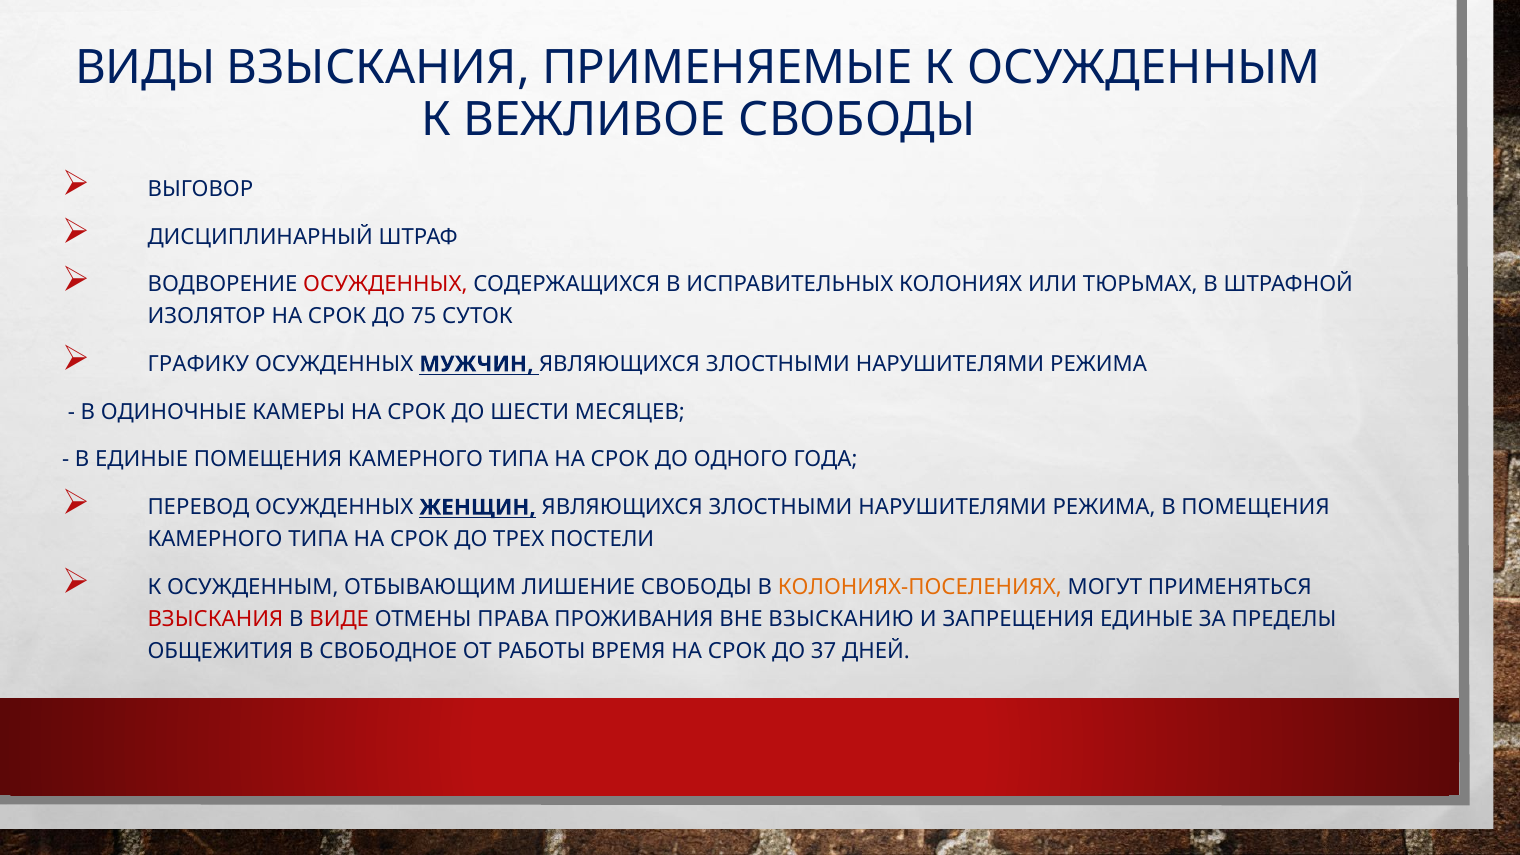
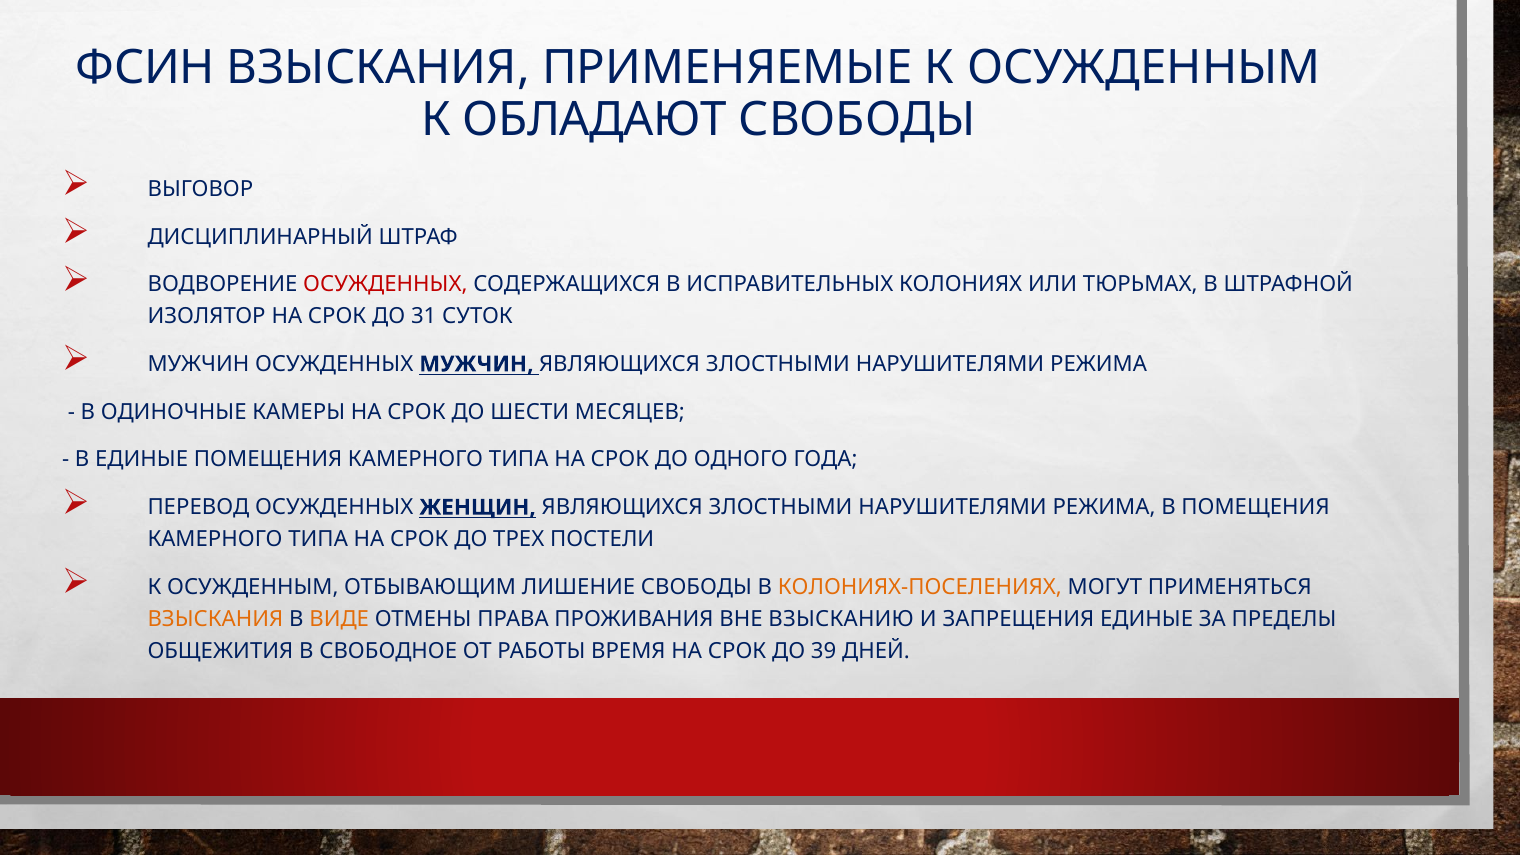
ВИДЫ: ВИДЫ -> ФСИН (145, 68)
ВЕЖЛИВОЕ: ВЕЖЛИВОЕ -> ОБЛАДАЮТ (595, 119)
75: 75 -> 31 (424, 316)
ГРАФИКУ: ГРАФИКУ -> МУЖЧИН (198, 364)
ВЗЫСКАНИЯ colour: red -> orange (215, 619)
ВИДЕ colour: red -> orange (339, 619)
37: 37 -> 39 (824, 651)
